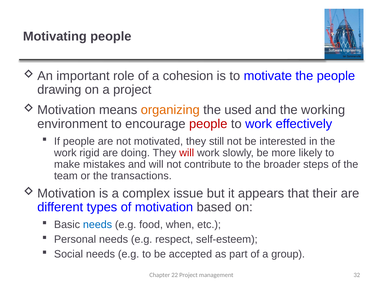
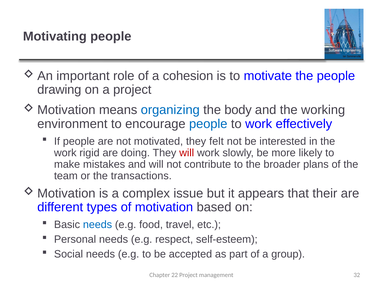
organizing colour: orange -> blue (170, 110)
used: used -> body (238, 110)
people colour: red -> blue (208, 123)
still: still -> felt (216, 141)
steps: steps -> plans (316, 164)
when: when -> travel (180, 224)
